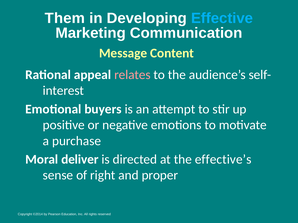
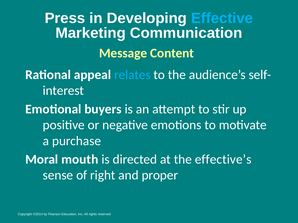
Them: Them -> Press (65, 18)
relates colour: pink -> light blue (132, 75)
deliver: deliver -> mouth (80, 160)
